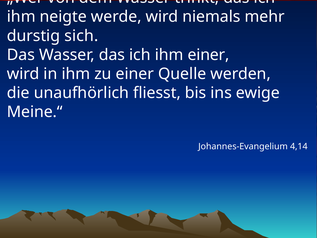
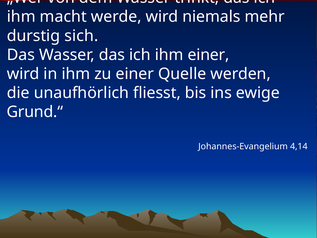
neigte: neigte -> macht (63, 17)
Meine.“: Meine.“ -> Grund.“ (35, 112)
